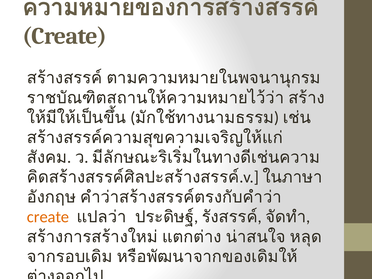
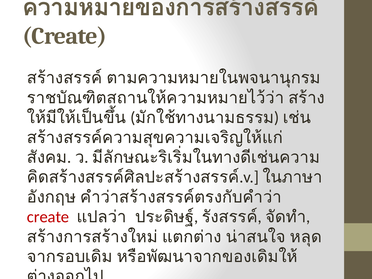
create colour: orange -> red (48, 217)
